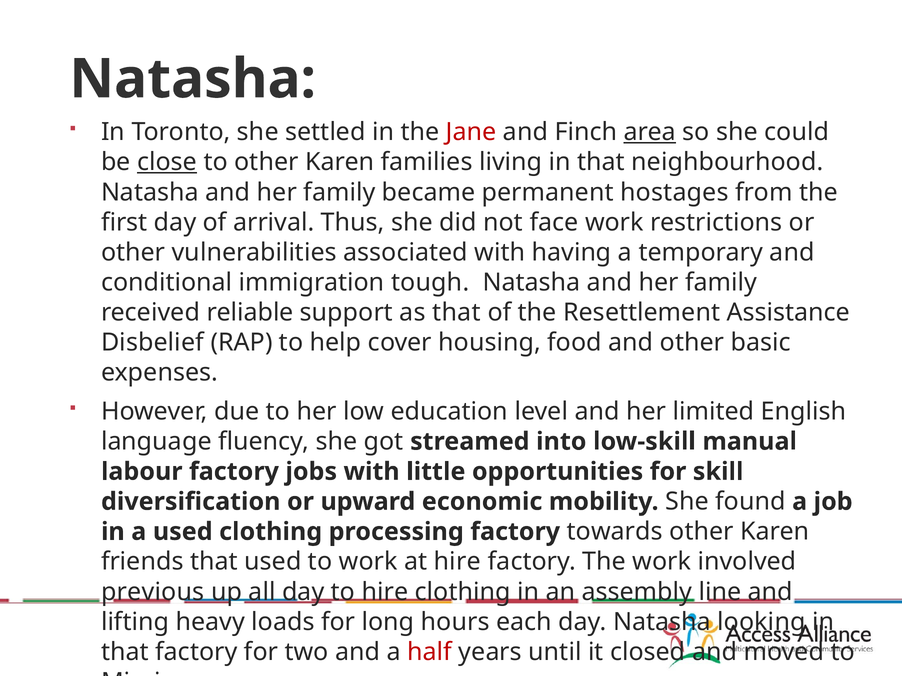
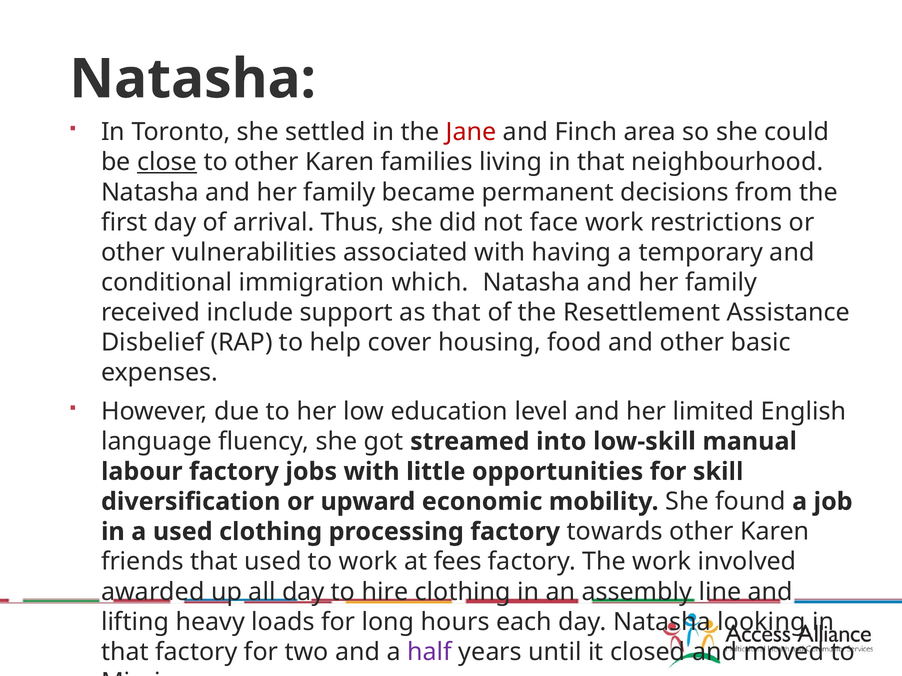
area underline: present -> none (650, 132)
hostages: hostages -> decisions (675, 192)
tough: tough -> which (430, 283)
reliable: reliable -> include (250, 313)
at hire: hire -> fees (458, 562)
previous: previous -> awarded (153, 592)
half colour: red -> purple (430, 652)
